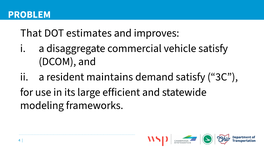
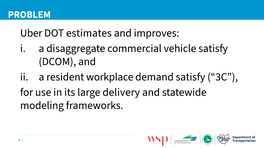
That: That -> Uber (31, 33)
maintains: maintains -> workplace (110, 77)
efficient: efficient -> delivery (121, 92)
